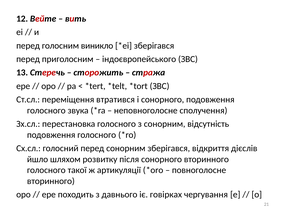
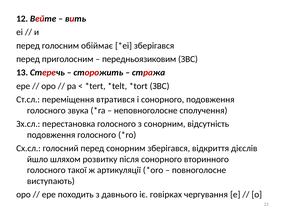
виникло: виникло -> обіймає (97, 46)
індоєвропейського: індоєвропейського -> передньоязиковим (139, 59)
вторинного: вторинного -> виступають (51, 182)
